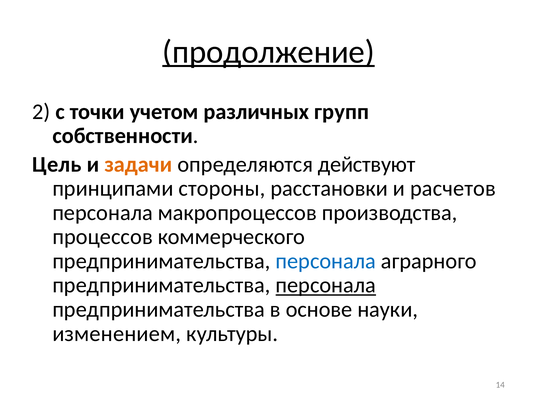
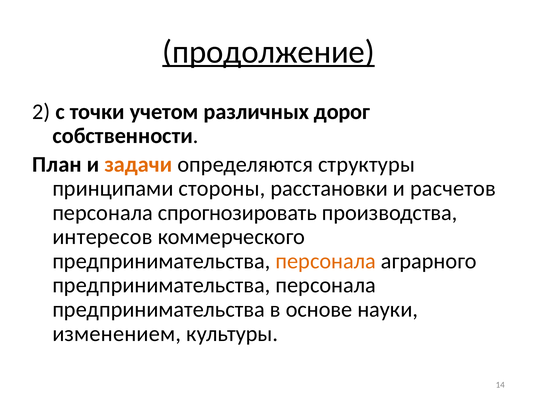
групп: групп -> дорог (342, 112)
Цель: Цель -> План (57, 164)
действуют: действуют -> структуры (367, 164)
макропроцессов: макропроцессов -> спрогнозировать (237, 213)
процессов: процессов -> интересов (102, 237)
персонала colour: blue -> orange (326, 261)
персонала underline: present -> none (326, 285)
